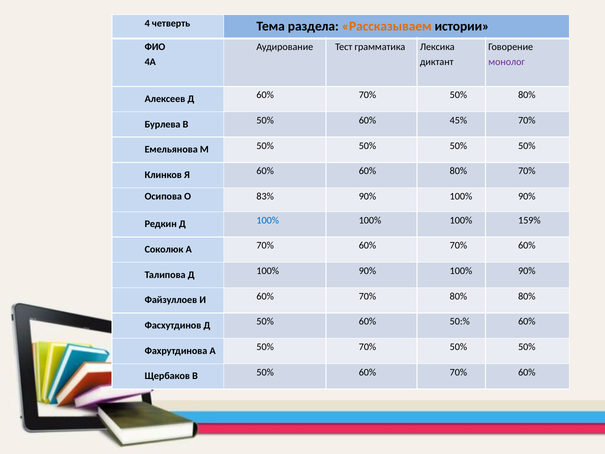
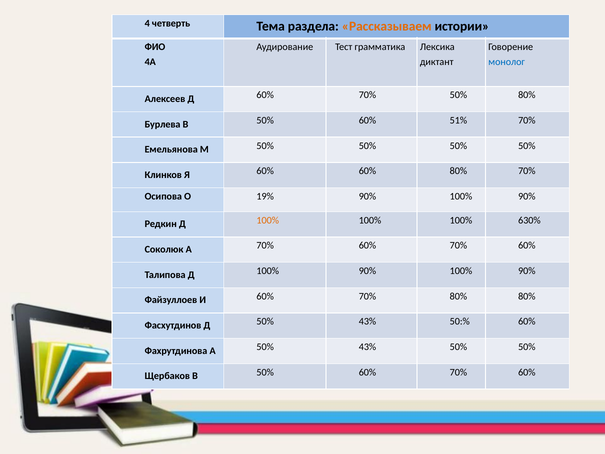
монолог colour: purple -> blue (507, 62)
45%: 45% -> 51% (458, 120)
83%: 83% -> 19% (265, 196)
100% colour: blue -> orange (268, 220)
159%: 159% -> 630% (529, 220)
Д 50% 60%: 60% -> 43% (367, 321)
А 50% 70%: 70% -> 43% (367, 347)
